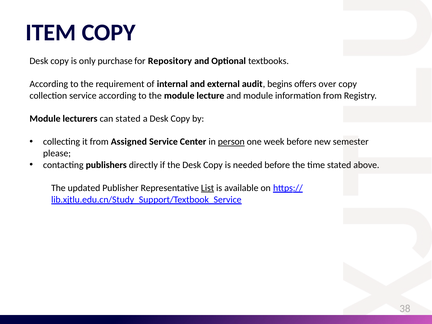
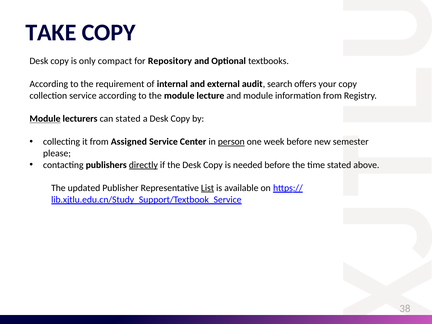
ITEM: ITEM -> TAKE (51, 33)
purchase: purchase -> compact (115, 61)
begins: begins -> search (280, 84)
over: over -> your (327, 84)
Module underline: none -> present (45, 119)
directly underline: none -> present (143, 165)
